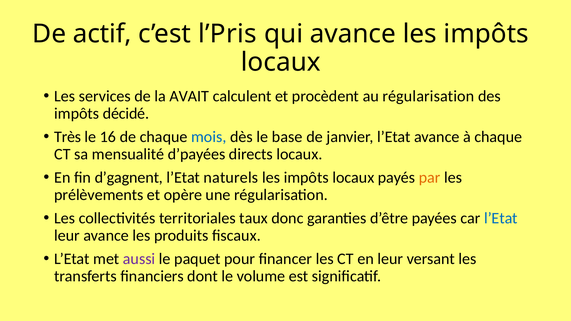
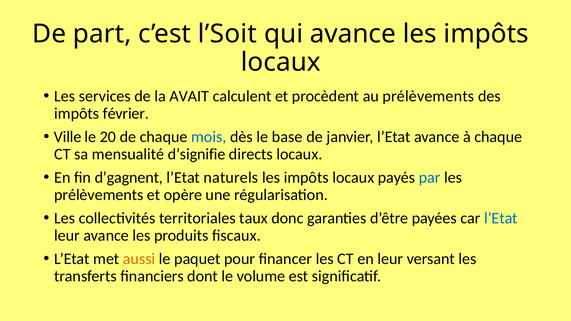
actif: actif -> part (102, 34)
l’Pris: l’Pris -> l’Soit (227, 34)
au régularisation: régularisation -> prélèvements (428, 96)
décidé: décidé -> février (126, 114)
Très: Très -> Ville (68, 137)
16: 16 -> 20 (108, 137)
d’payées: d’payées -> d’signifie (197, 154)
par colour: orange -> blue (430, 178)
aussi colour: purple -> orange (139, 259)
